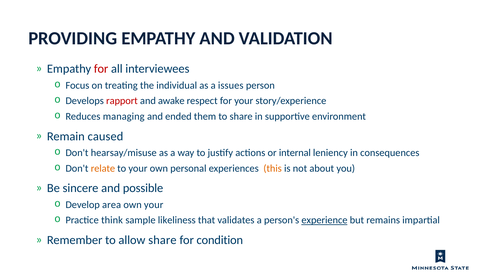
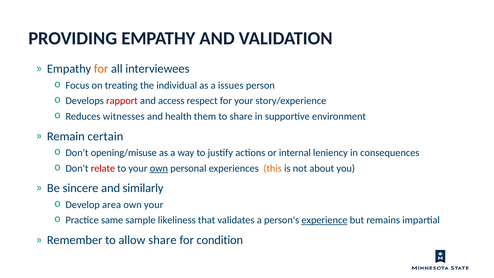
for colour: red -> orange (101, 69)
awake: awake -> access (171, 101)
managing: managing -> witnesses (124, 116)
ended: ended -> health (178, 116)
caused: caused -> certain (105, 136)
hearsay/misuse: hearsay/misuse -> opening/misuse (124, 153)
relate colour: orange -> red (103, 168)
own underline: none -> present (159, 168)
possible: possible -> similarly (143, 188)
think: think -> same (112, 220)
